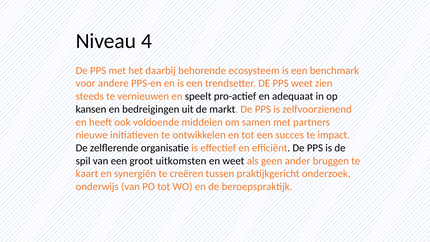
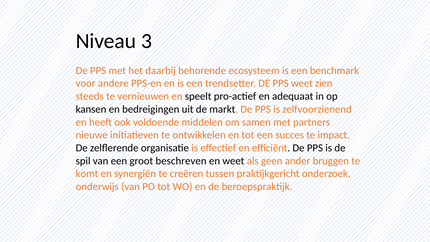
4: 4 -> 3 (146, 41)
uitkomsten: uitkomsten -> beschreven (181, 161)
kaart: kaart -> komt (87, 174)
